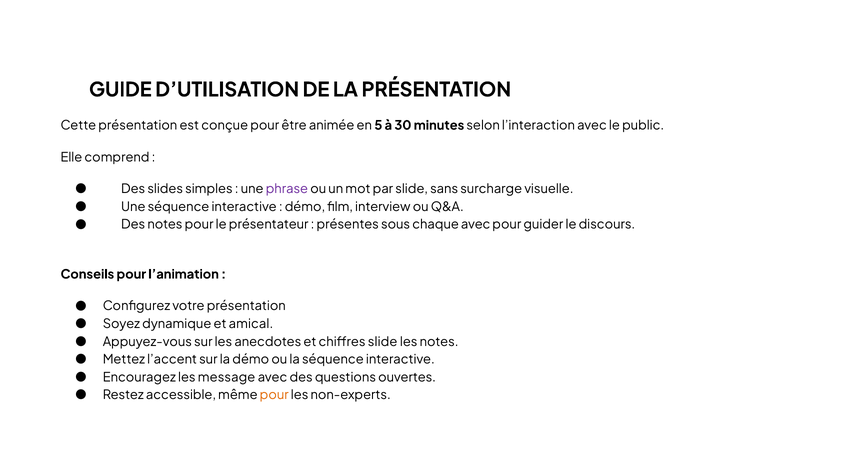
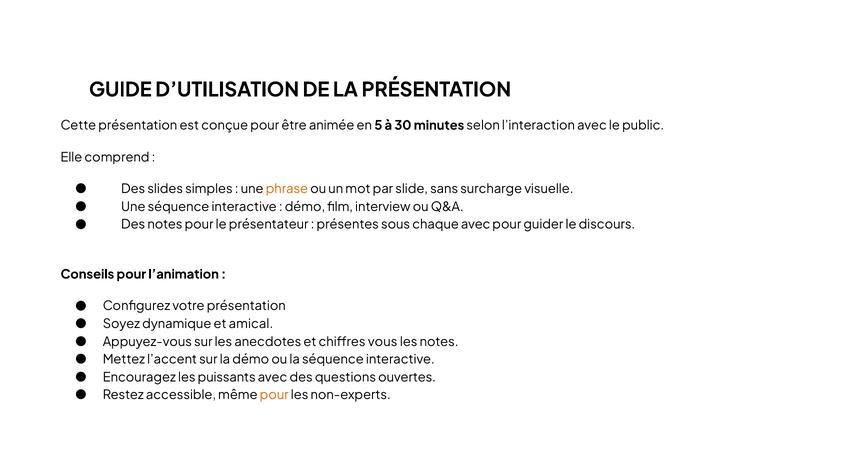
phrase colour: purple -> orange (287, 189)
chiffres slide: slide -> vous (383, 342)
message: message -> puissants (227, 378)
